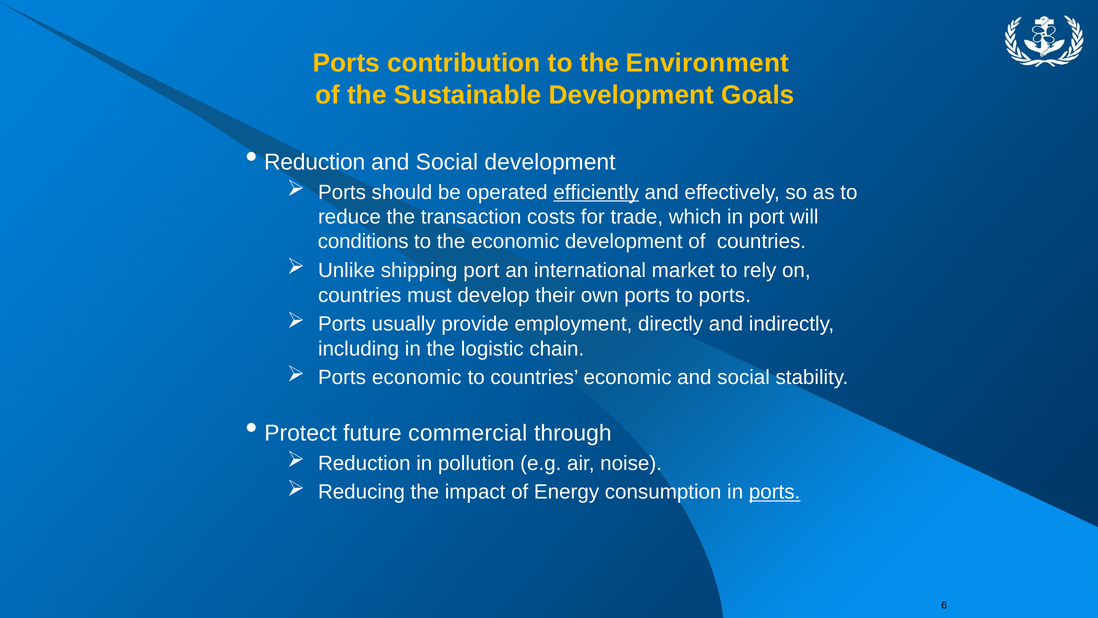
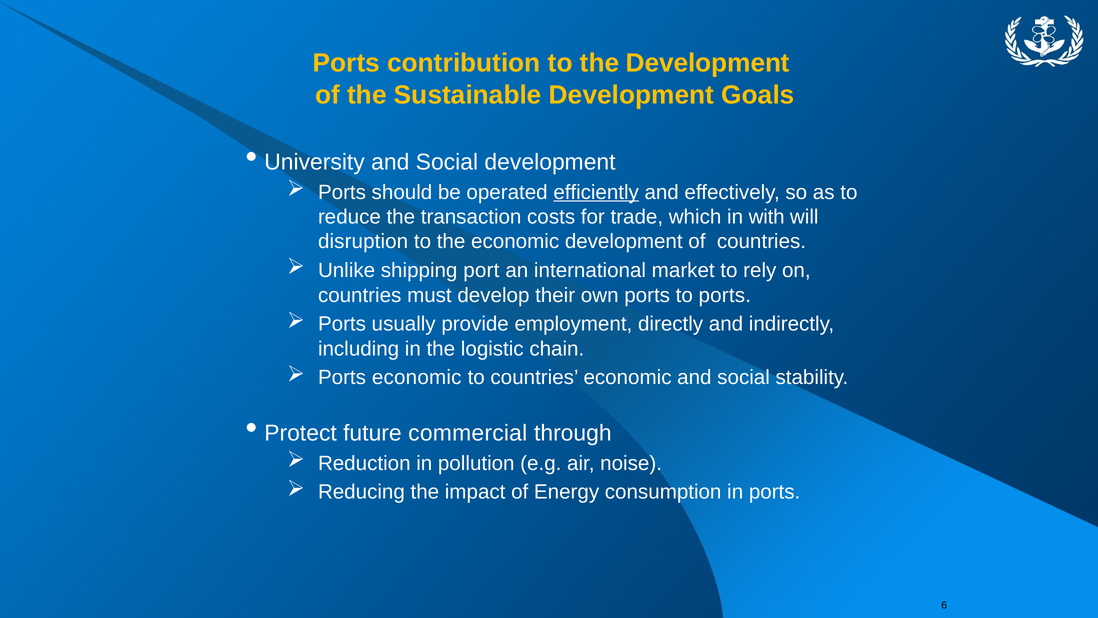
the Environment: Environment -> Development (708, 63)
Reduction: Reduction -> University (315, 162)
in port: port -> with (767, 217)
conditions: conditions -> disruption (363, 242)
ports underline: present -> none (775, 492)
